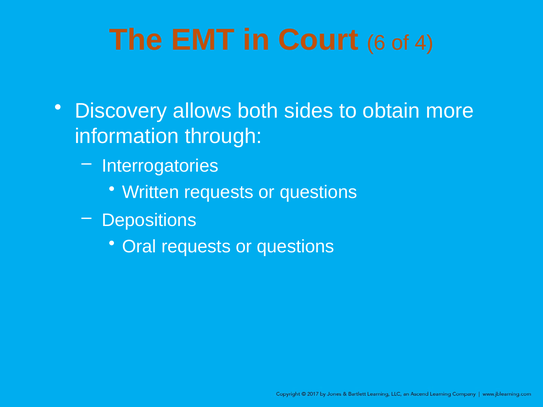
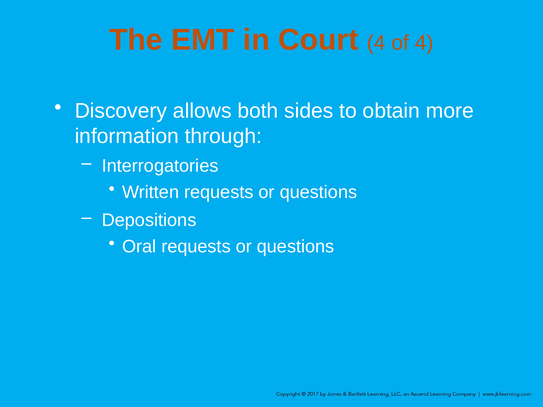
Court 6: 6 -> 4 (376, 43)
